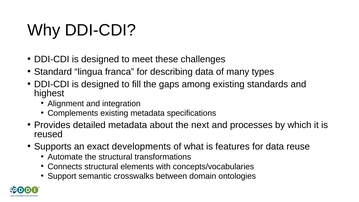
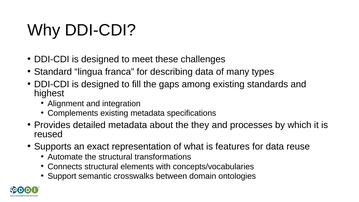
next: next -> they (200, 125)
developments: developments -> representation (141, 147)
